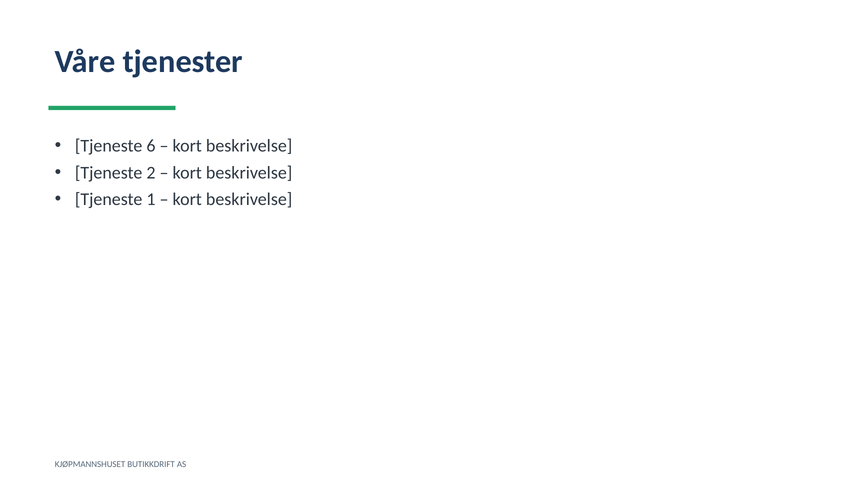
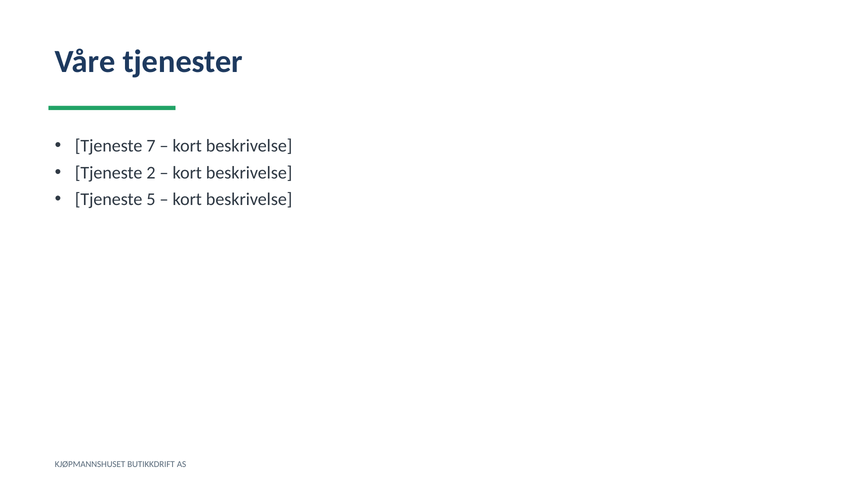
6: 6 -> 7 (151, 146)
1: 1 -> 5 (151, 200)
